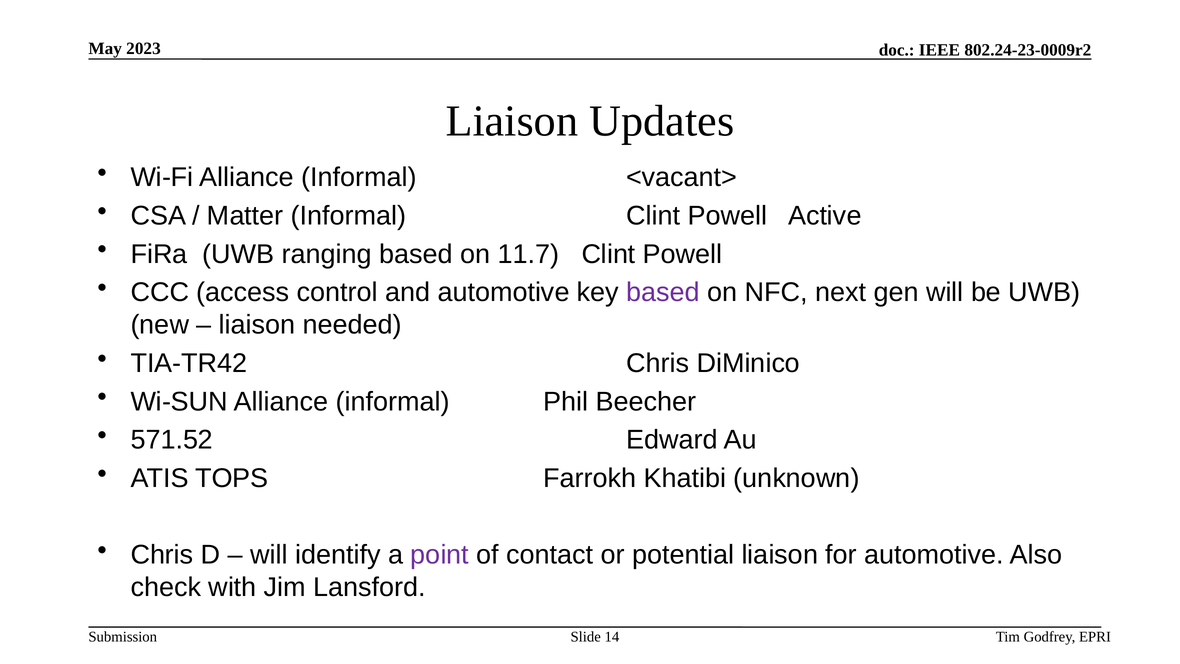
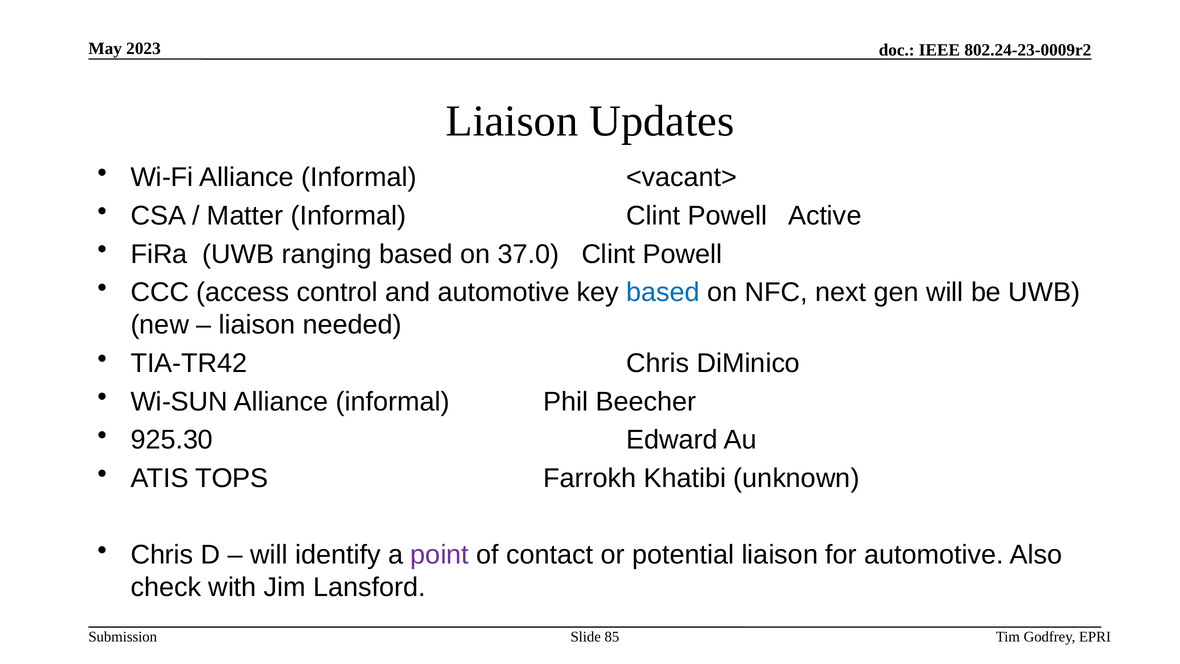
11.7: 11.7 -> 37.0 (528, 254)
based colour: purple -> blue (663, 292)
571.52: 571.52 -> 925.30 (172, 440)
14: 14 -> 85 (612, 637)
